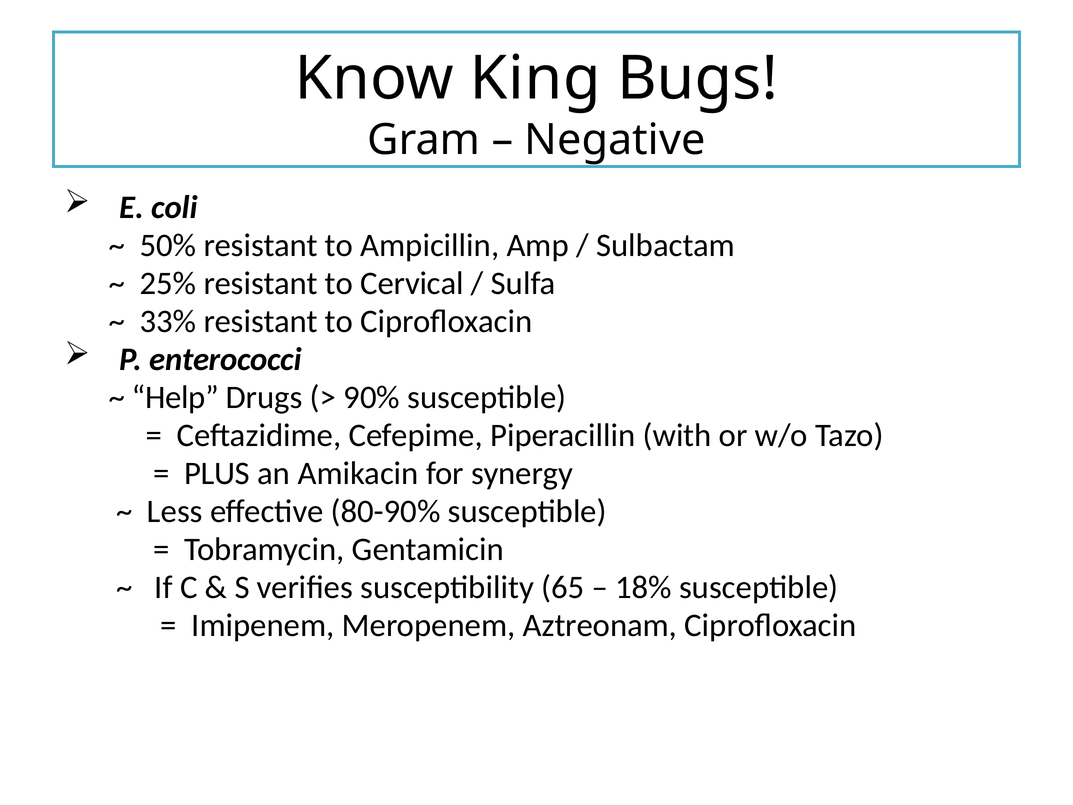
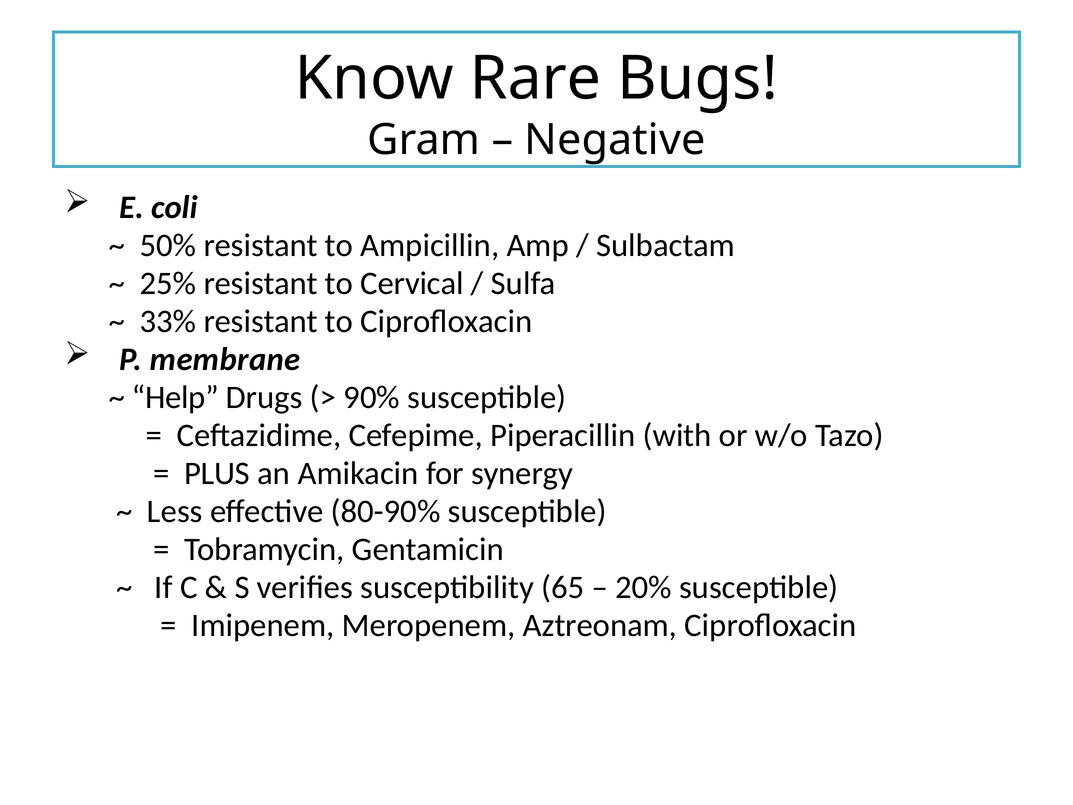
King: King -> Rare (536, 78)
enterococci: enterococci -> membrane (225, 359)
18%: 18% -> 20% (644, 587)
